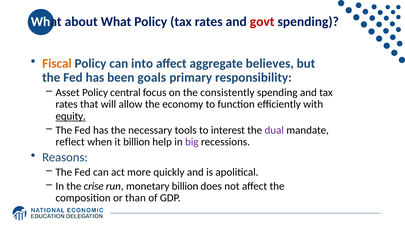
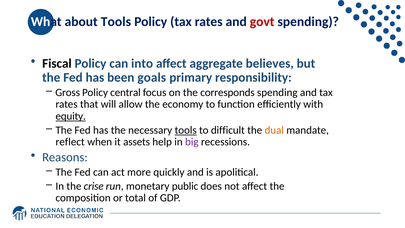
about What: What -> Tools (116, 22)
Fiscal colour: orange -> black (57, 63)
Asset: Asset -> Gross (68, 92)
consistently: consistently -> corresponds (227, 92)
tools underline: none -> present (186, 130)
interest: interest -> difficult (228, 130)
dual colour: purple -> orange (274, 130)
it billion: billion -> assets (137, 142)
monetary billion: billion -> public (185, 186)
than: than -> total (136, 198)
